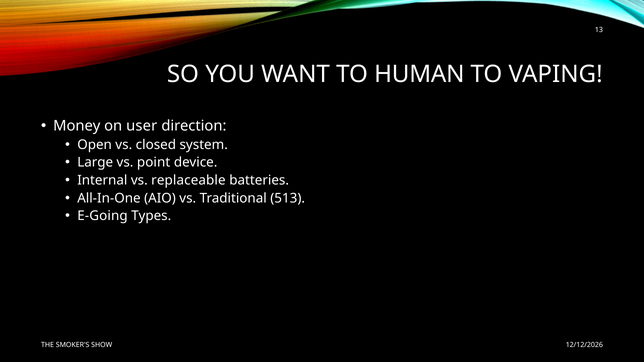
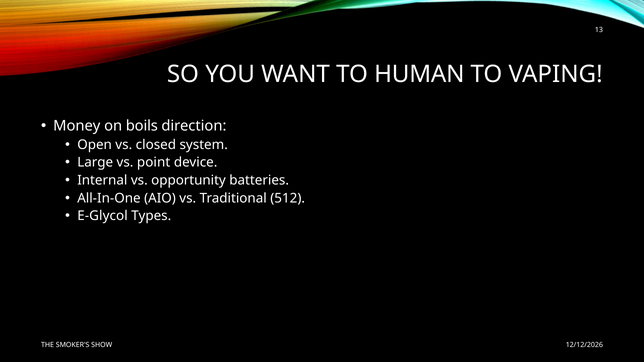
user: user -> boils (142, 126)
replaceable: replaceable -> opportunity (189, 180)
513: 513 -> 512 (288, 198)
E-Going: E-Going -> E-Glycol (103, 216)
